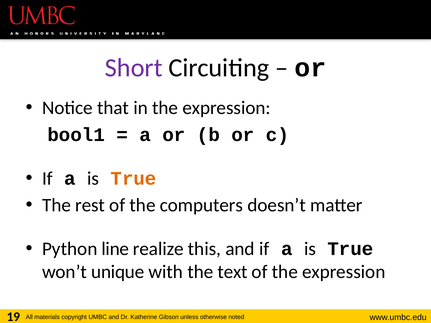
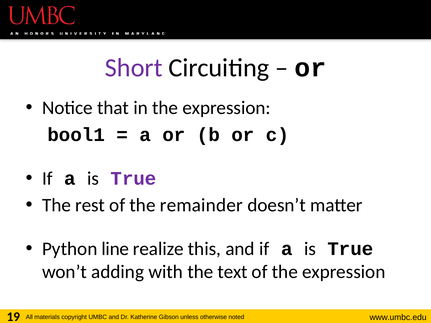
True colour: orange -> purple (133, 179)
computers: computers -> remainder (201, 205)
unique: unique -> adding (118, 272)
